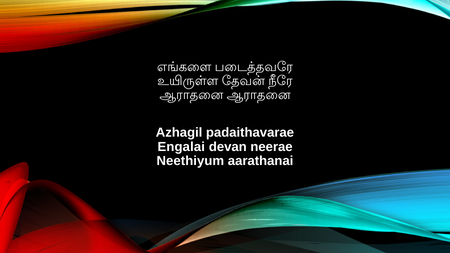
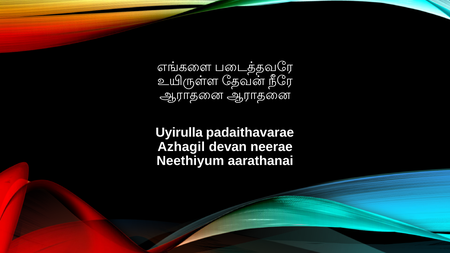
Azhagil: Azhagil -> Uyirulla (179, 133)
Engalai: Engalai -> Azhagil (181, 147)
